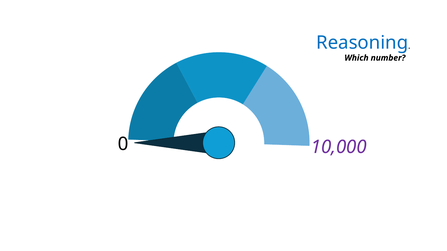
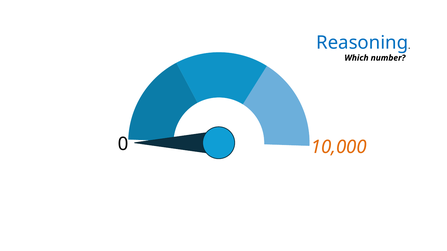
10,000 colour: purple -> orange (339, 147)
